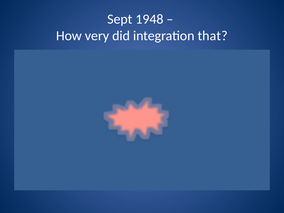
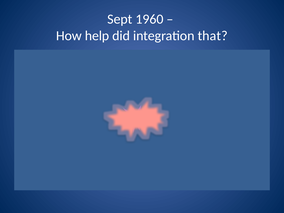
1948: 1948 -> 1960 (149, 19)
very: very -> help (97, 36)
